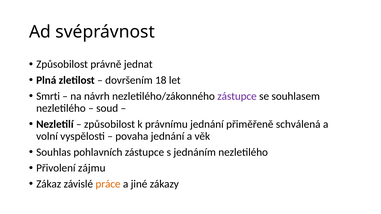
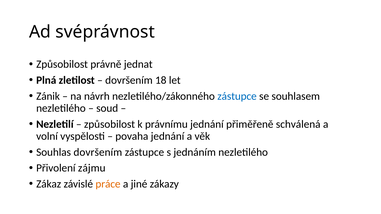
Smrti: Smrti -> Zánik (48, 96)
zástupce colour: purple -> blue (237, 96)
Souhlas pohlavních: pohlavních -> dovršením (98, 152)
